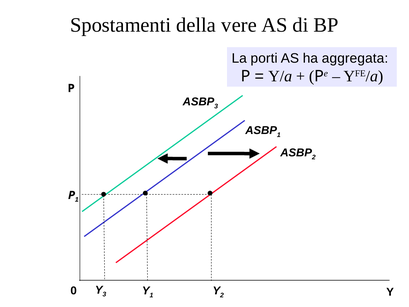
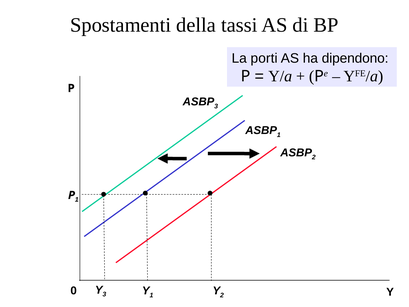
vere: vere -> tassi (239, 25)
aggregata: aggregata -> dipendono (355, 58)
